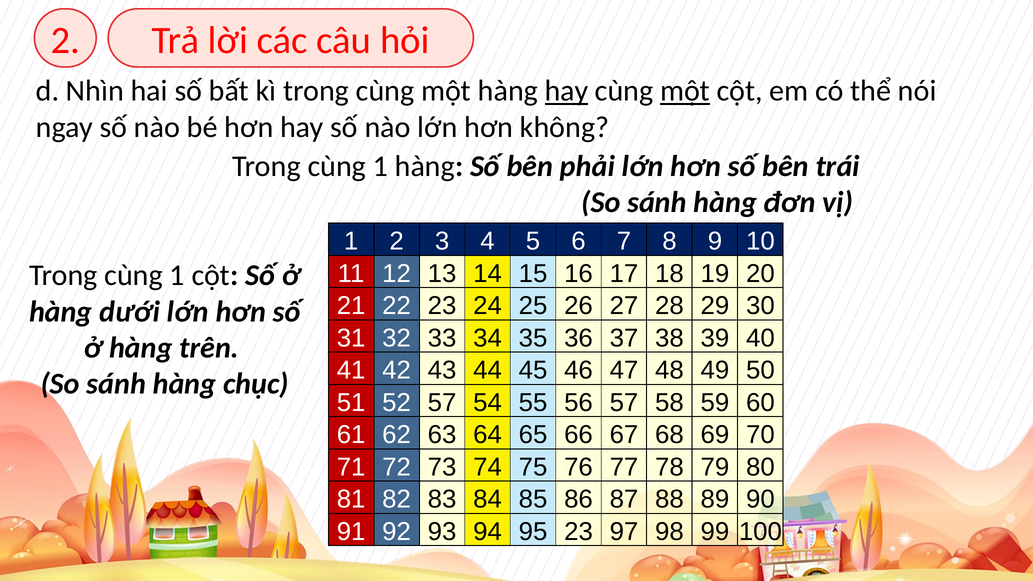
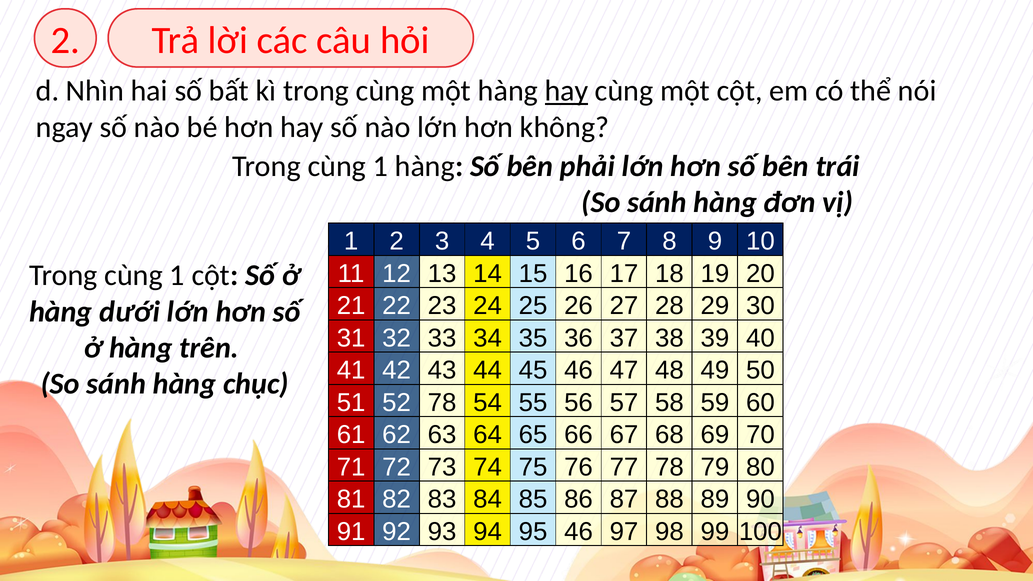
một underline: present -> none (685, 91)
52 57: 57 -> 78 (442, 403)
95 23: 23 -> 46 (579, 532)
